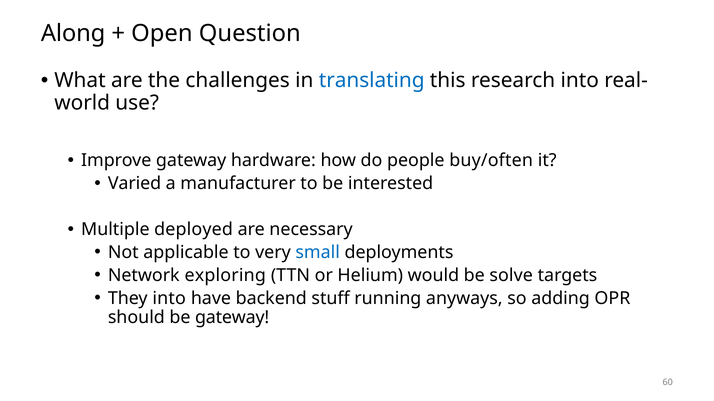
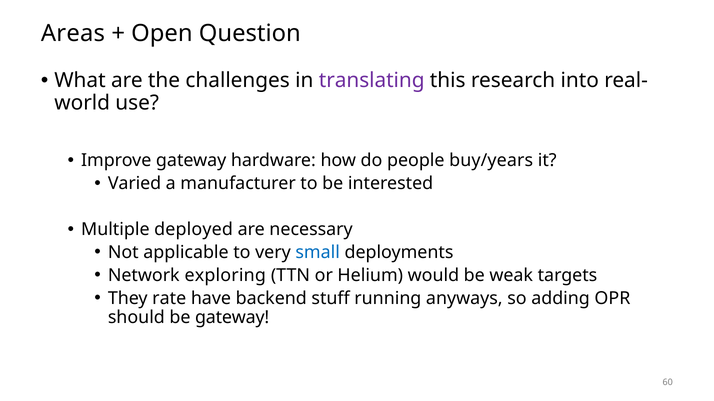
Along: Along -> Areas (73, 33)
translating colour: blue -> purple (372, 81)
buy/often: buy/often -> buy/years (491, 161)
solve: solve -> weak (511, 276)
They into: into -> rate (169, 299)
